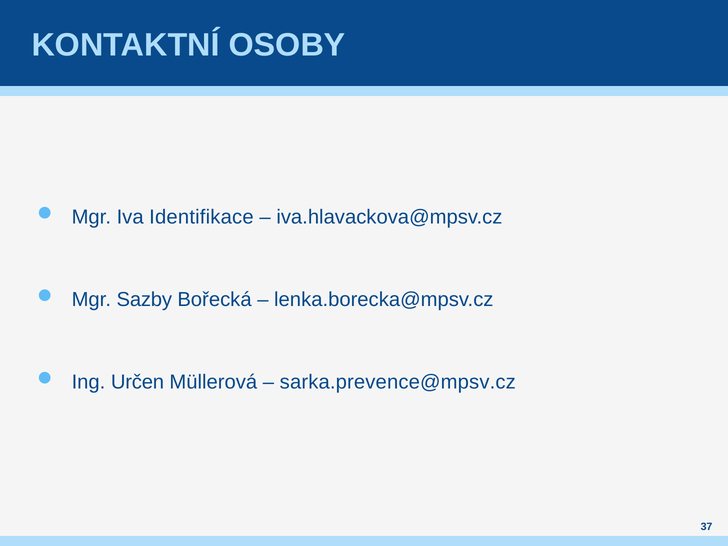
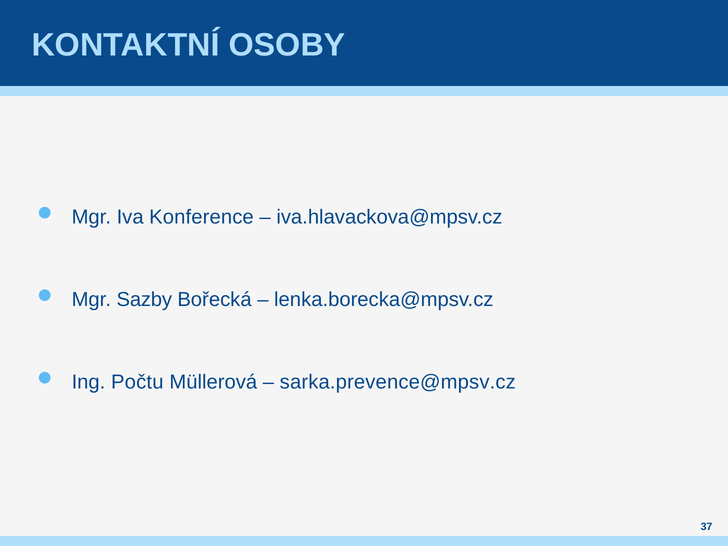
Identifikace: Identifikace -> Konference (201, 217)
Určen: Určen -> Počtu (137, 382)
